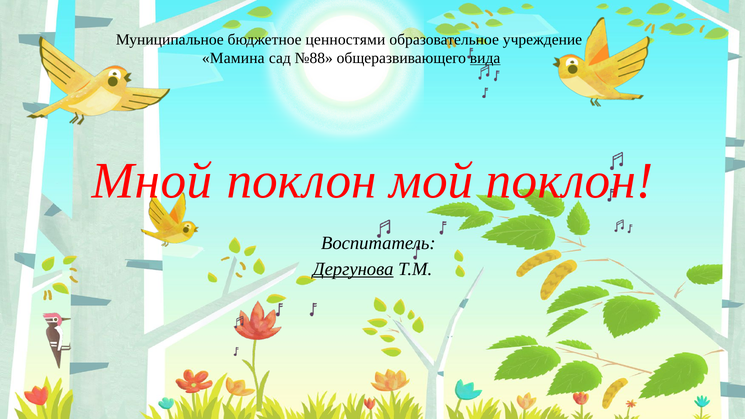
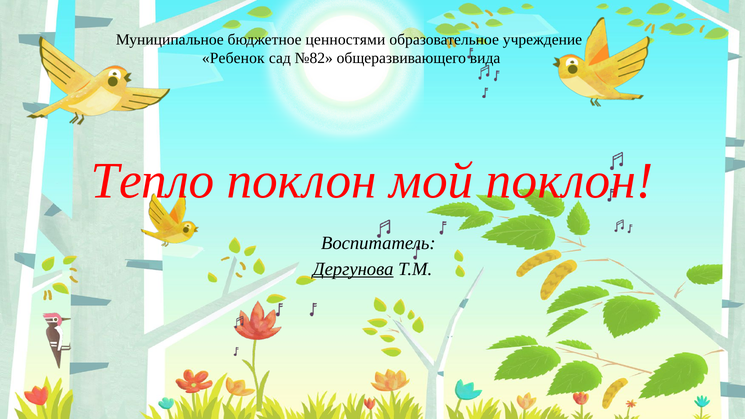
Мамина: Мамина -> Ребенок (233, 58)
№88: №88 -> №82 (314, 58)
вида underline: present -> none (485, 58)
Мной: Мной -> Тепло (153, 181)
